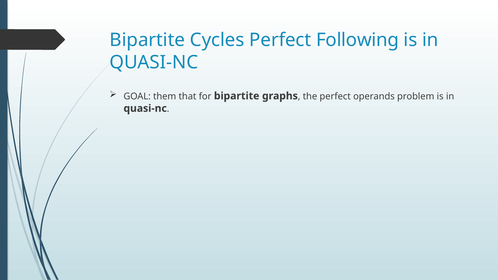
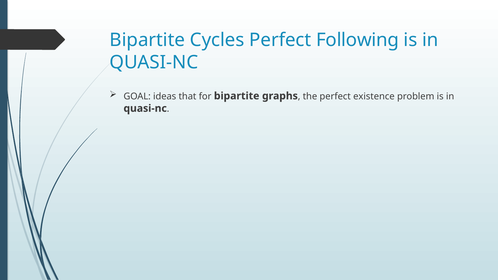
them: them -> ideas (165, 96)
operands: operands -> existence (374, 96)
